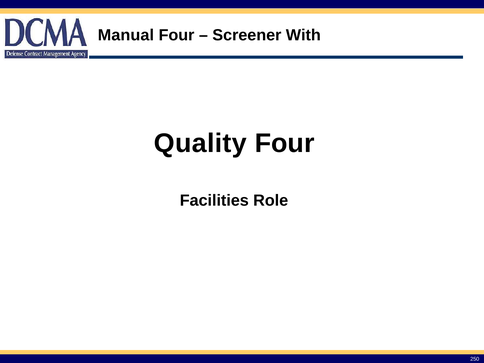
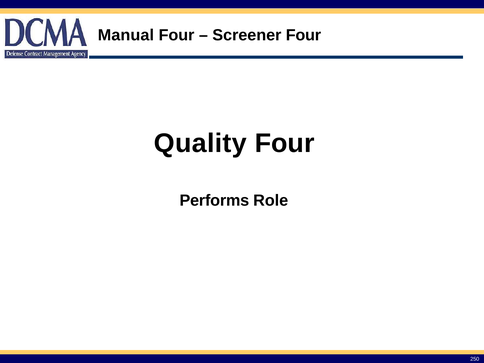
Screener With: With -> Four (303, 35)
Facilities: Facilities -> Performs (214, 201)
